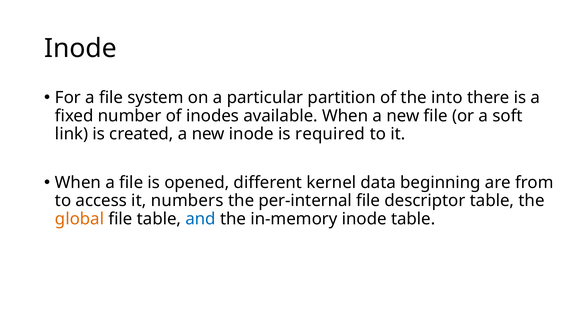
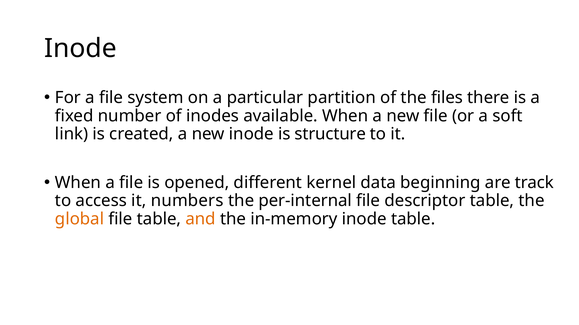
into: into -> files (447, 98)
required: required -> structure (330, 134)
from: from -> track (534, 183)
and colour: blue -> orange (201, 219)
